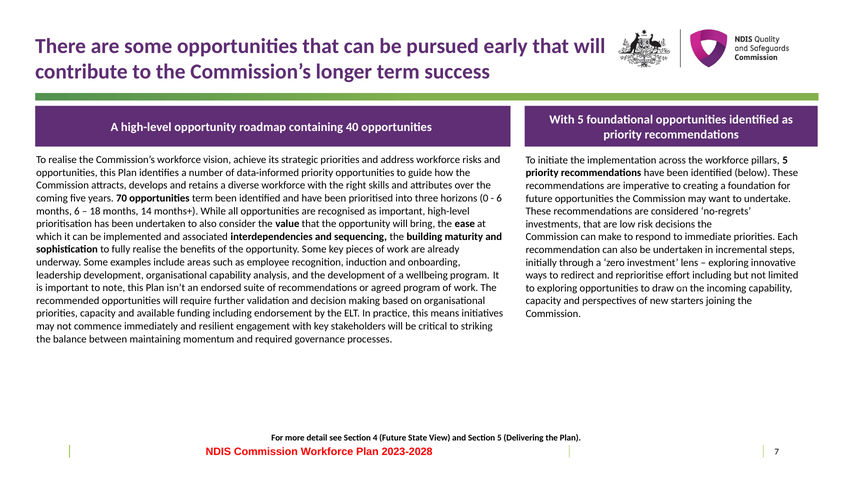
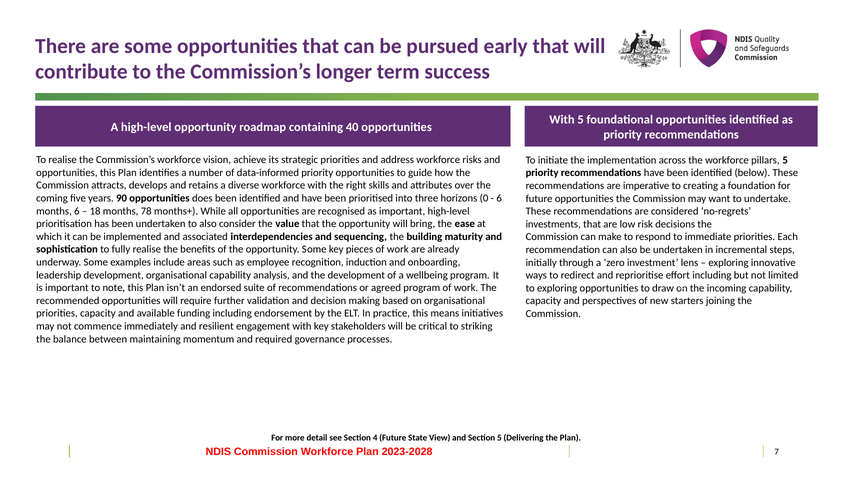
70: 70 -> 90 (122, 198)
opportunities term: term -> does (202, 198)
14: 14 -> 78 (146, 211)
